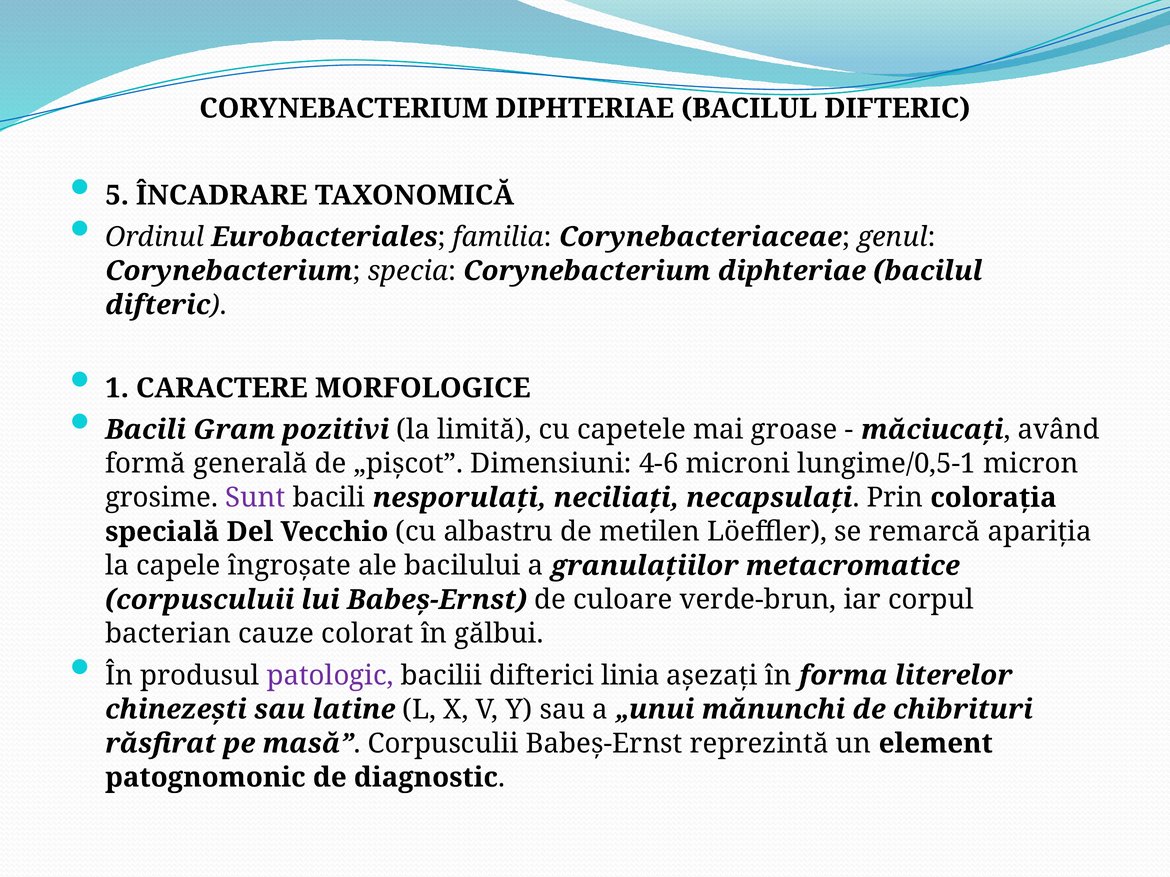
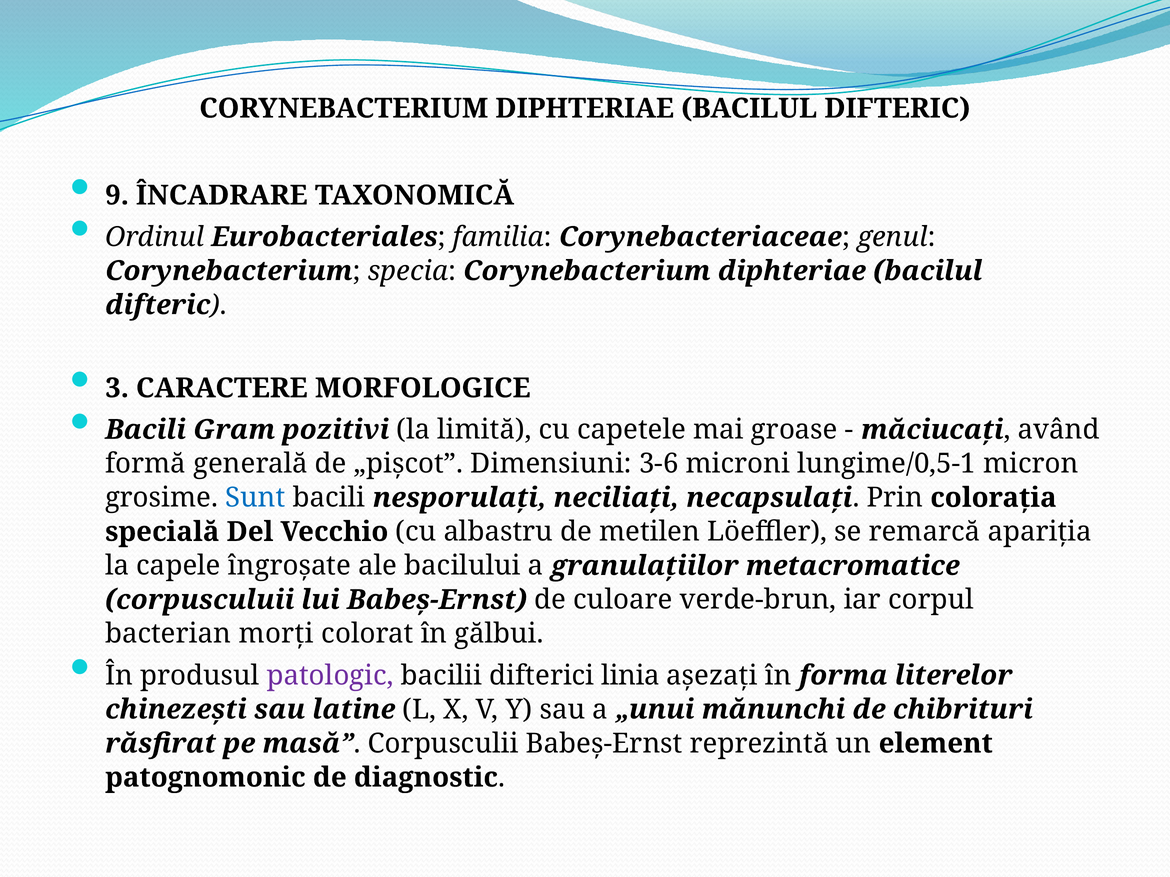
5: 5 -> 9 (117, 195)
1: 1 -> 3 (117, 388)
4-6: 4-6 -> 3-6 (659, 464)
Sunt colour: purple -> blue (255, 498)
cauze: cauze -> morţi (276, 634)
